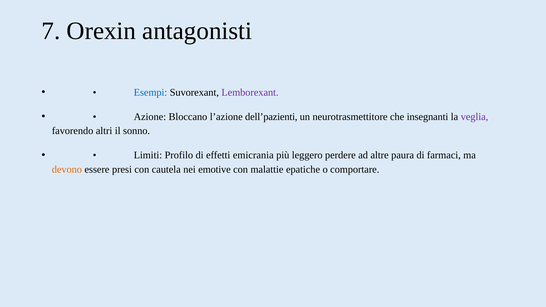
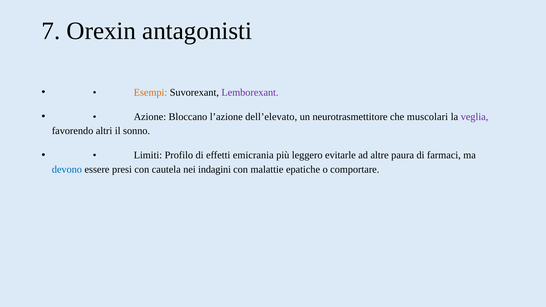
Esempi colour: blue -> orange (150, 92)
dell’pazienti: dell’pazienti -> dell’elevato (271, 117)
insegnanti: insegnanti -> muscolari (427, 117)
perdere: perdere -> evitarle (340, 155)
devono colour: orange -> blue (67, 169)
emotive: emotive -> indagini (215, 169)
